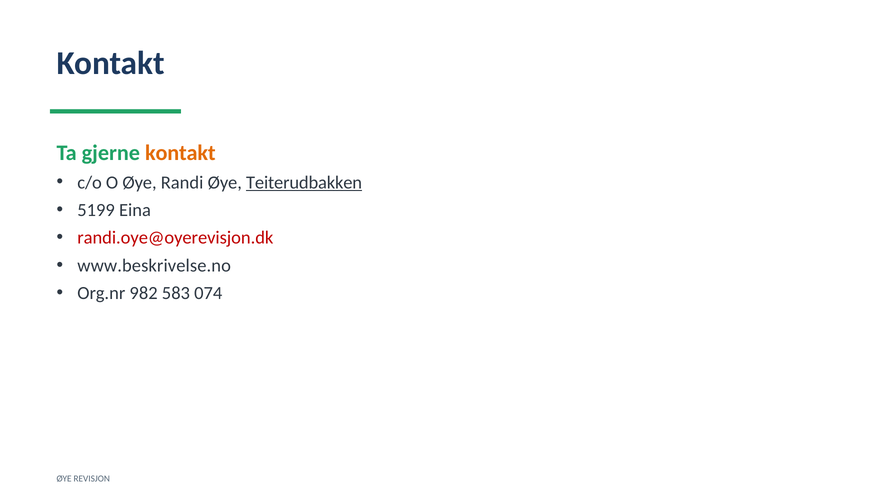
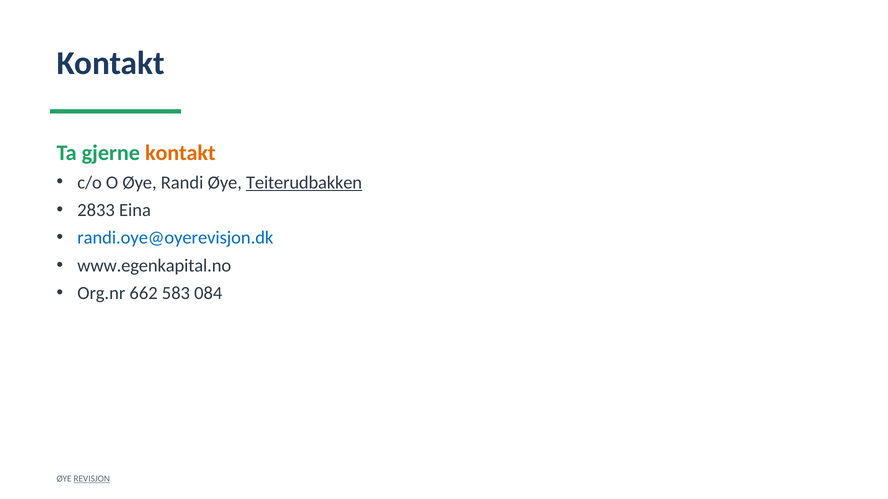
5199: 5199 -> 2833 (96, 210)
randi.oye@oyerevisjon.dk colour: red -> blue (175, 238)
www.beskrivelse.no: www.beskrivelse.no -> www.egenkapital.no (154, 266)
982: 982 -> 662 (144, 294)
074: 074 -> 084 (208, 294)
REVISJON underline: none -> present (92, 479)
